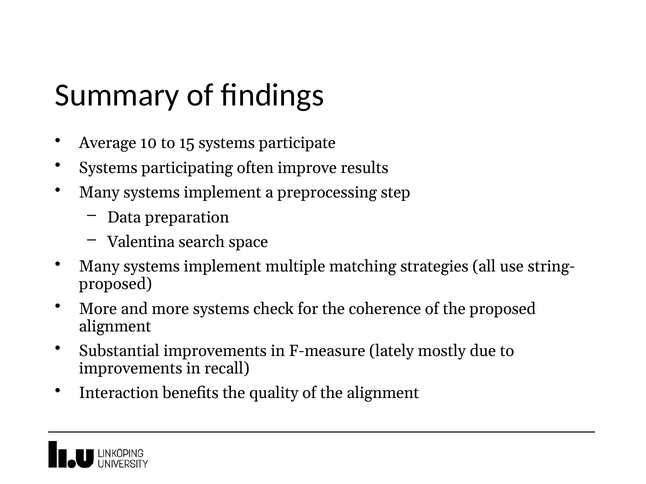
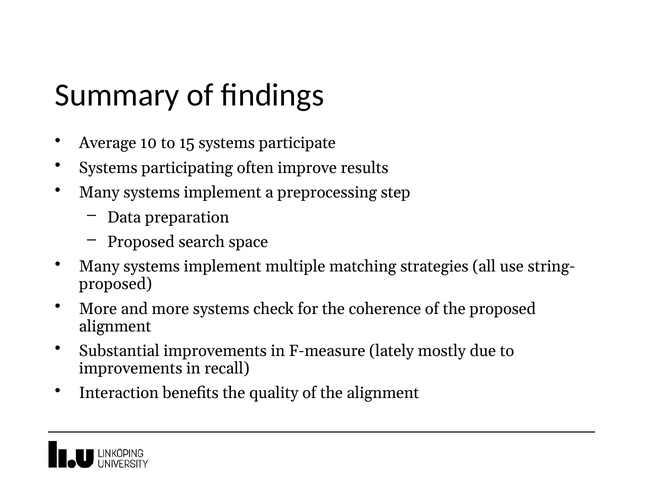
Valentina: Valentina -> Proposed (141, 242)
